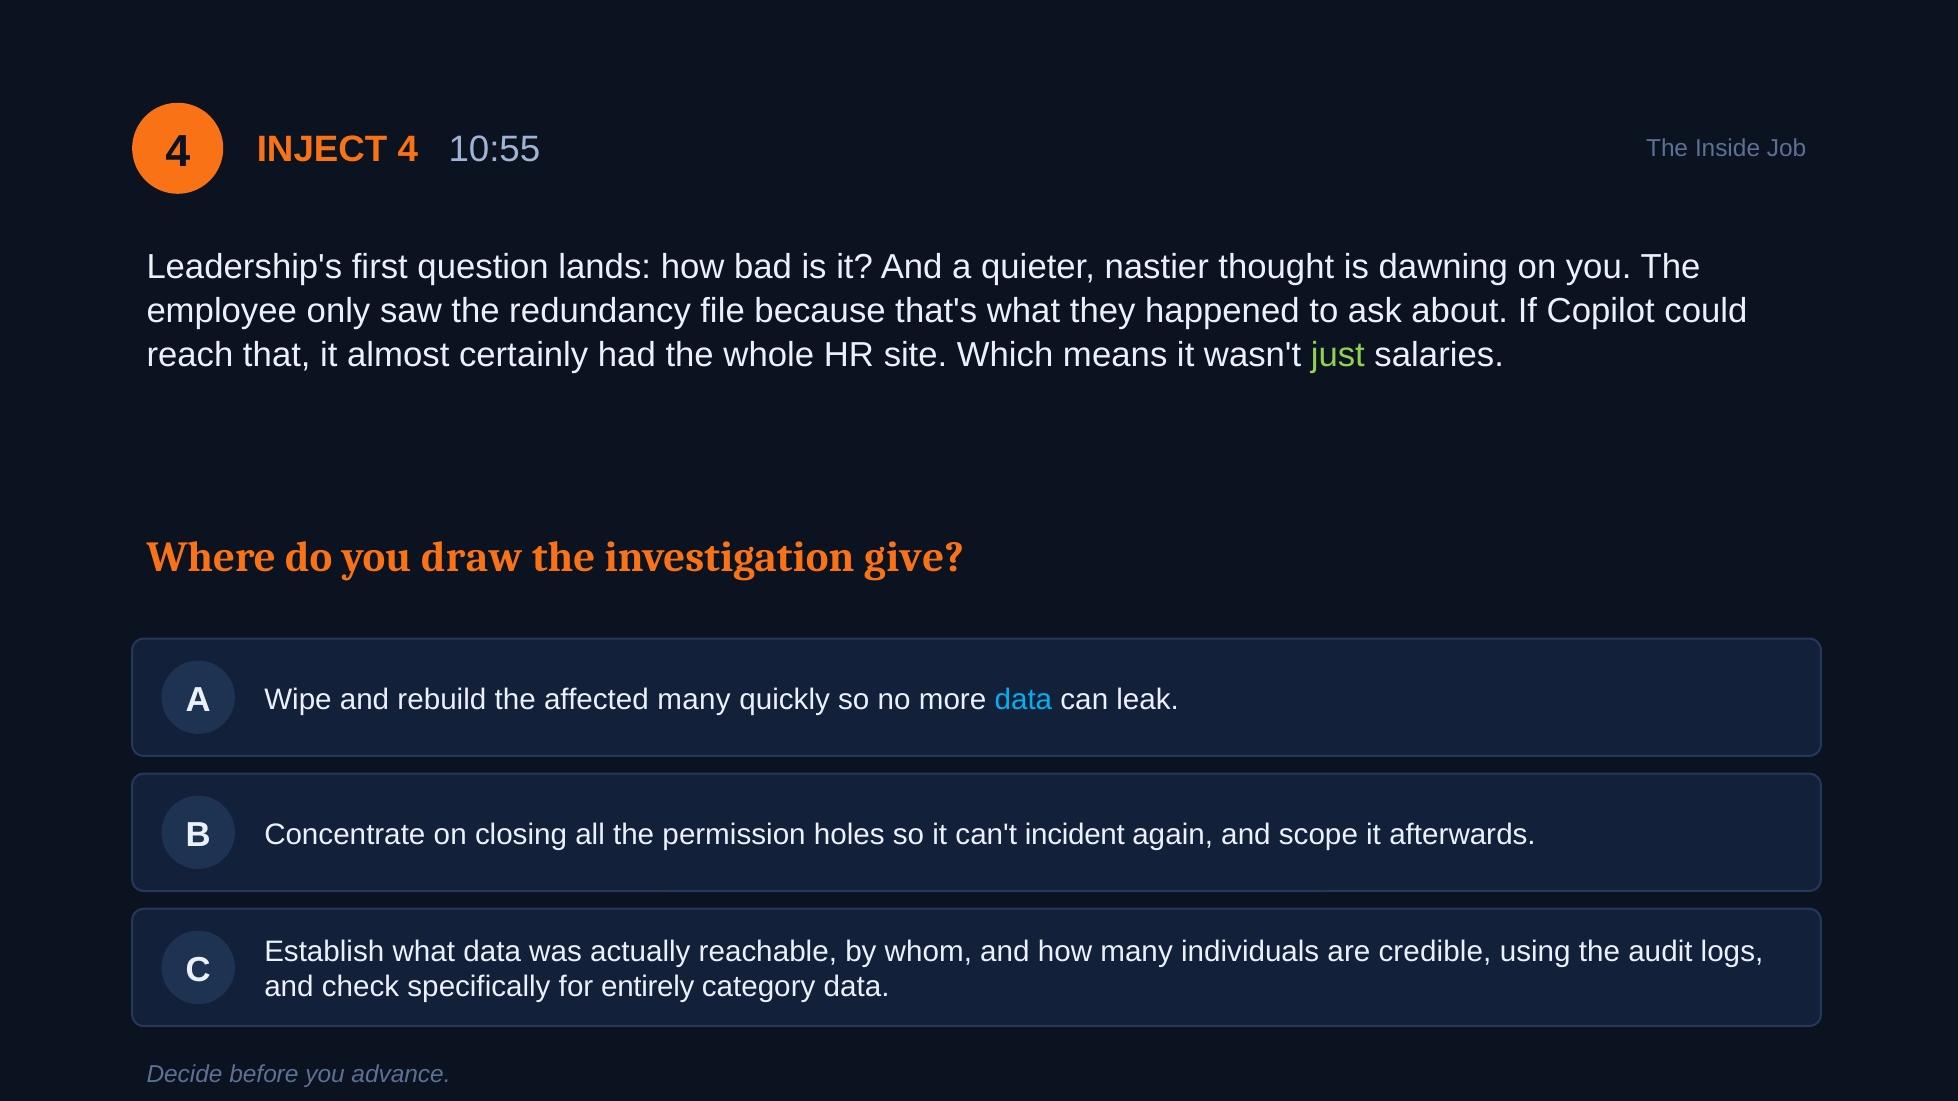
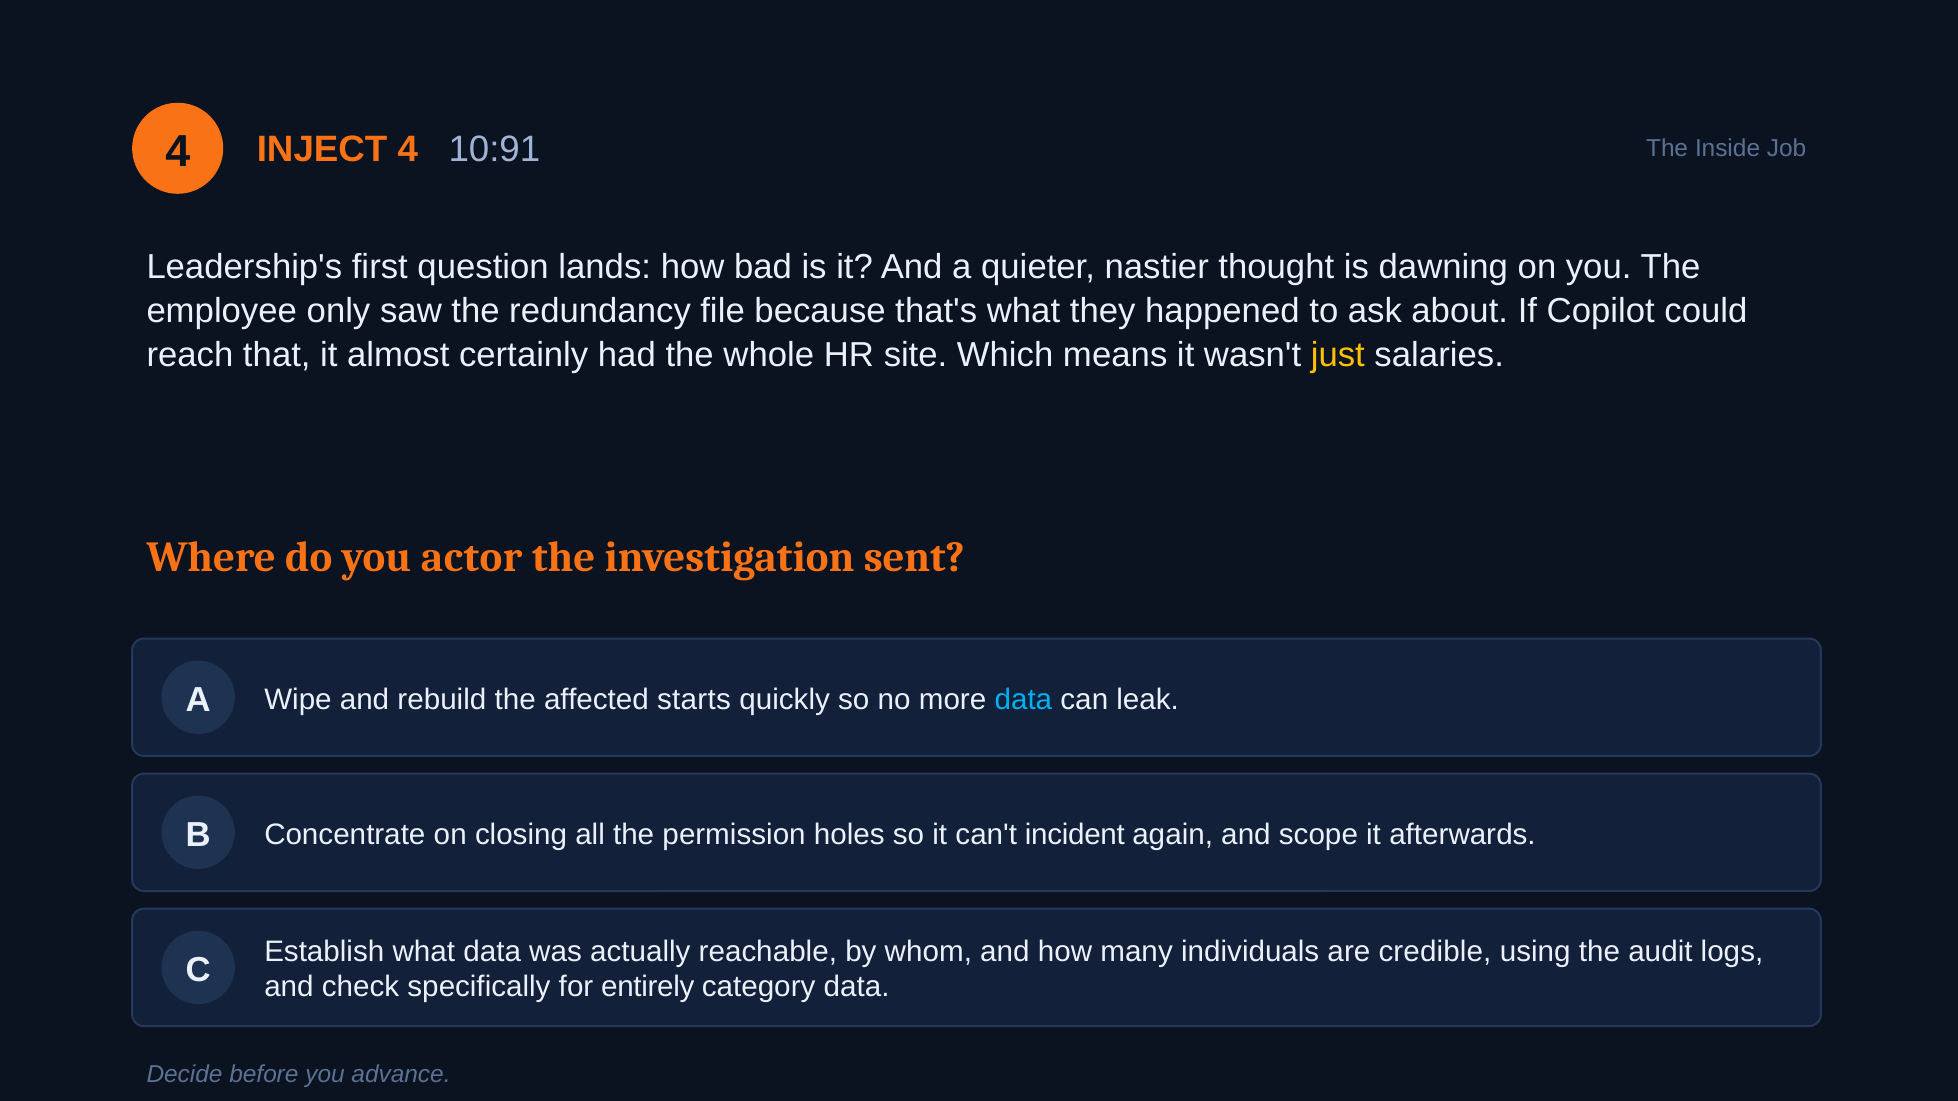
10:55: 10:55 -> 10:91 (494, 149)
just colour: light green -> yellow (1338, 355)
draw: draw -> actor (472, 557)
give: give -> sent (914, 557)
affected many: many -> starts (694, 700)
